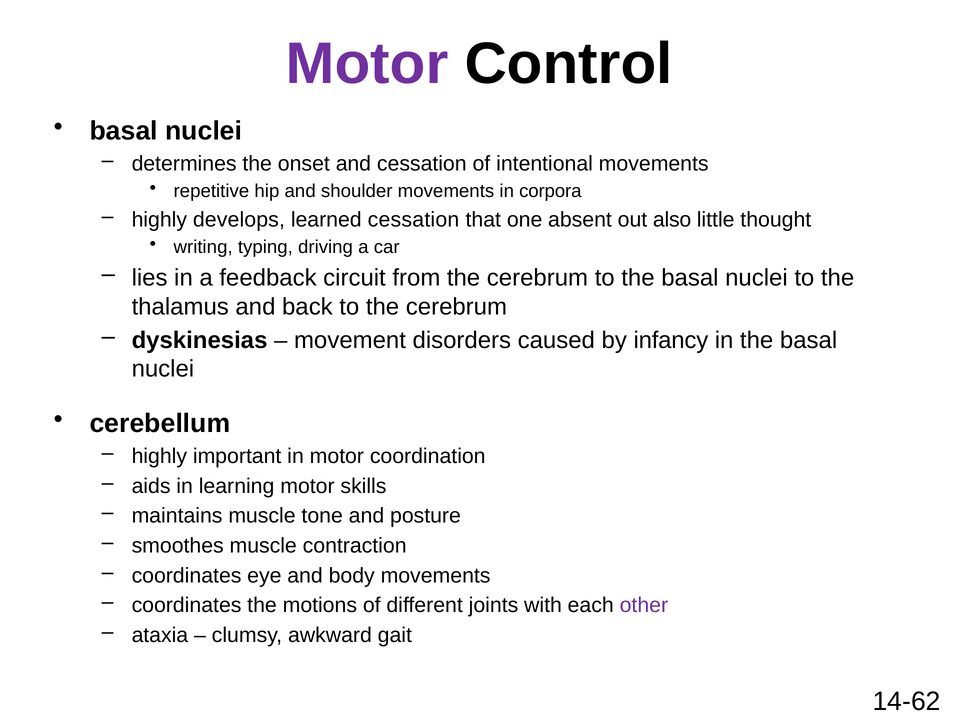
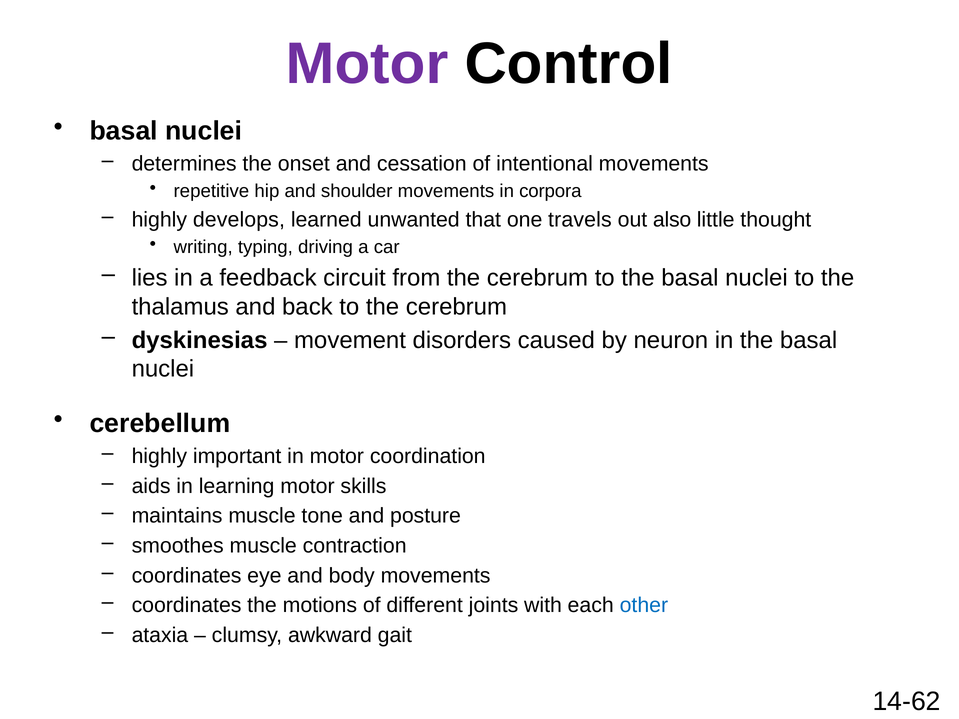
learned cessation: cessation -> unwanted (414, 220)
absent: absent -> travels (580, 220)
infancy: infancy -> neuron (671, 340)
other colour: purple -> blue (644, 606)
